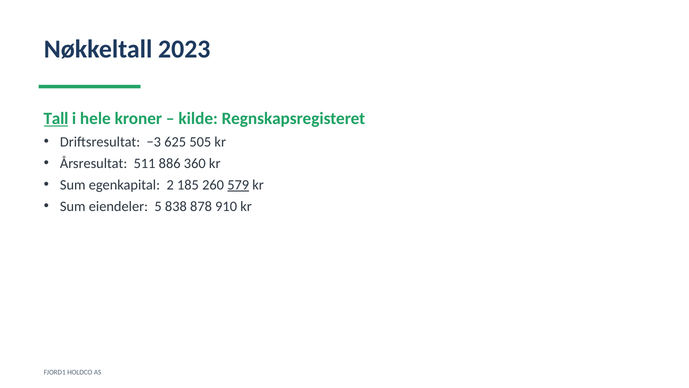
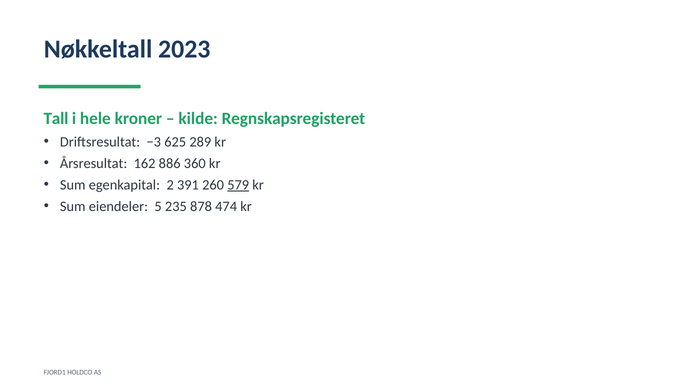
Tall underline: present -> none (56, 119)
505: 505 -> 289 (200, 142)
511: 511 -> 162 (145, 163)
185: 185 -> 391 (188, 185)
838: 838 -> 235 (176, 206)
910: 910 -> 474 (226, 206)
